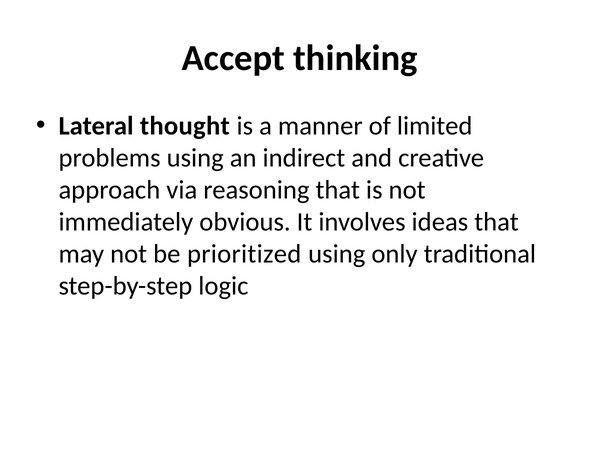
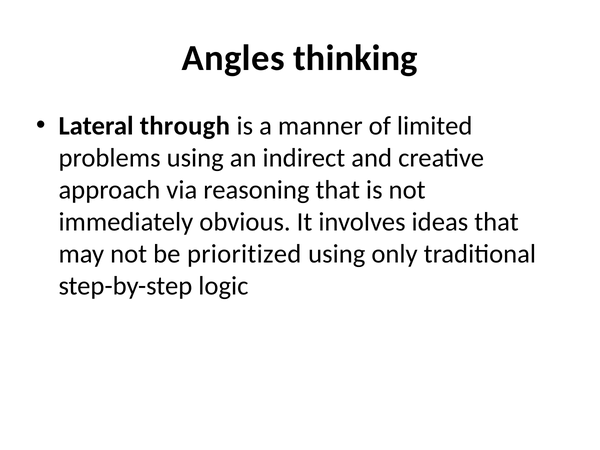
Accept: Accept -> Angles (233, 58)
thought: thought -> through (185, 126)
